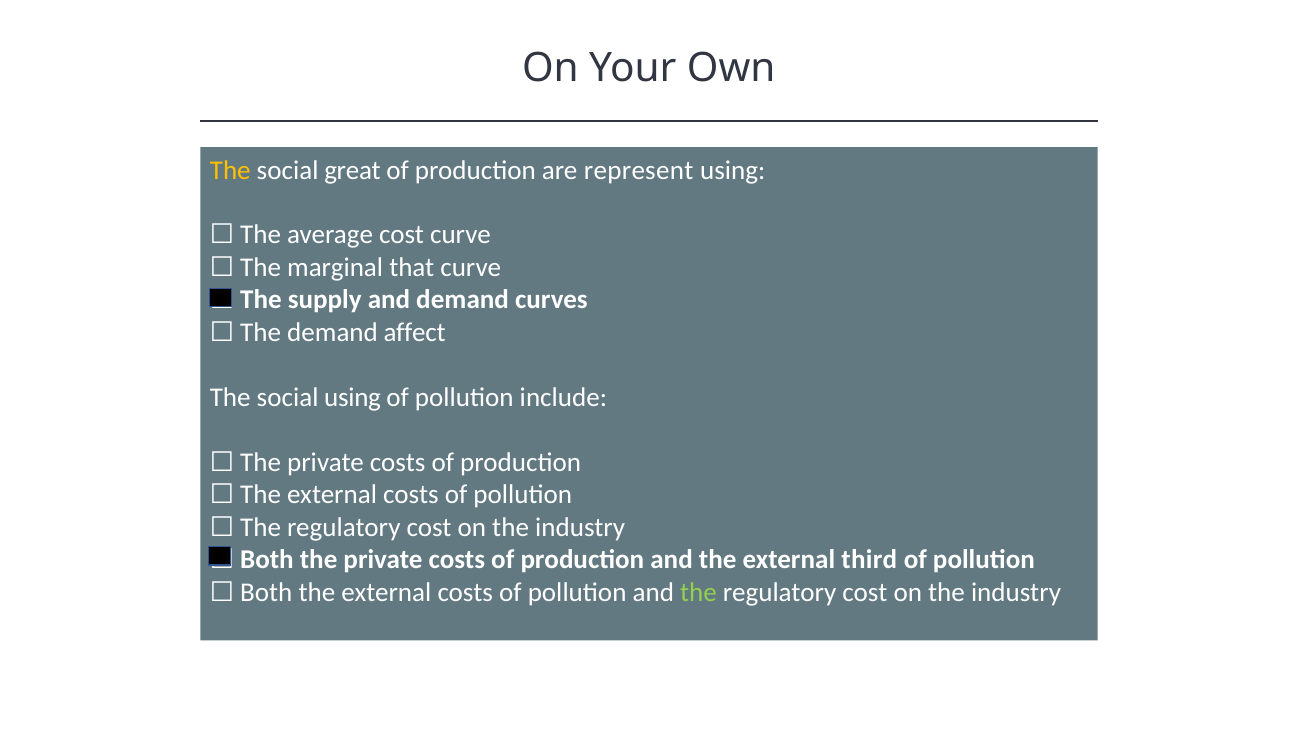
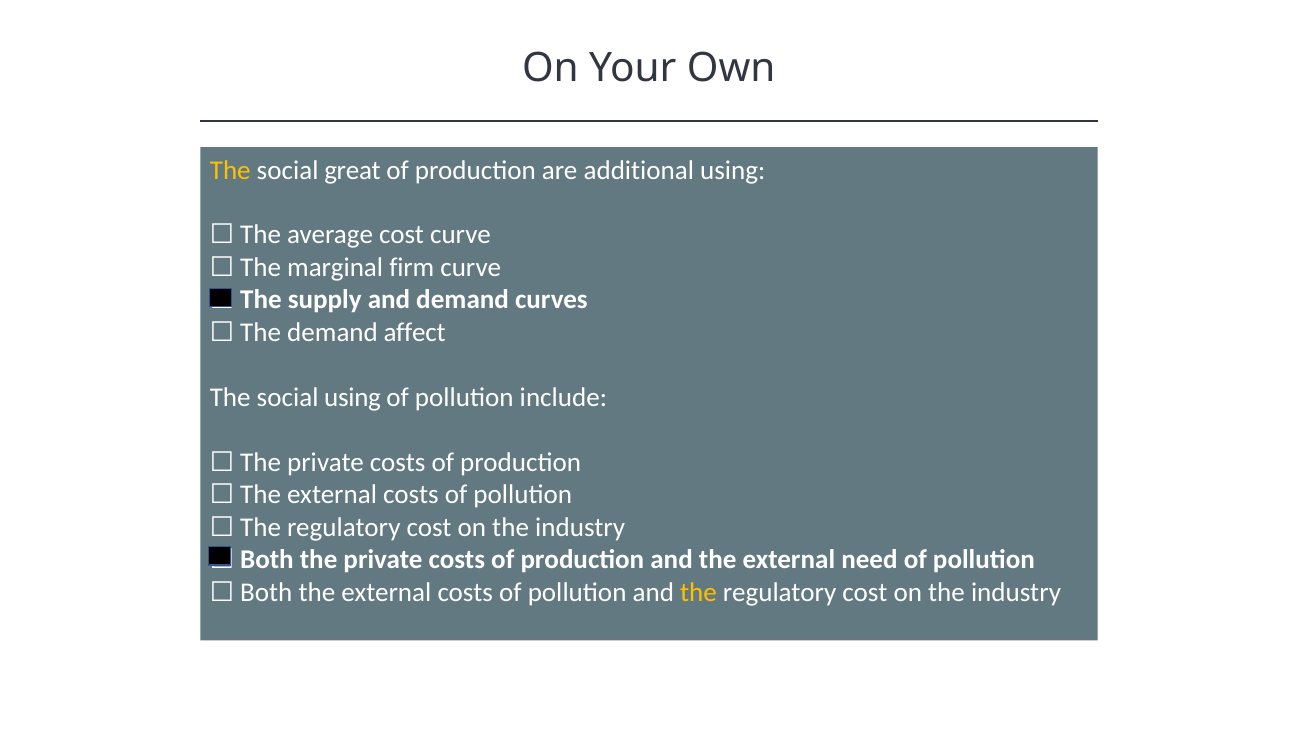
represent: represent -> additional (639, 170)
that: that -> firm (412, 268)
third: third -> need (869, 560)
the colour: light green -> yellow (699, 592)
